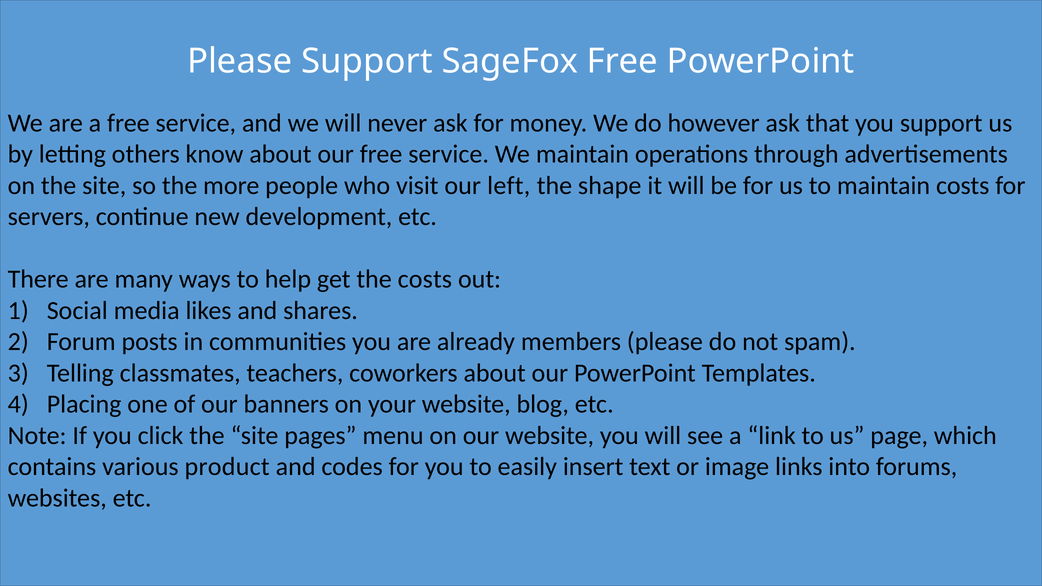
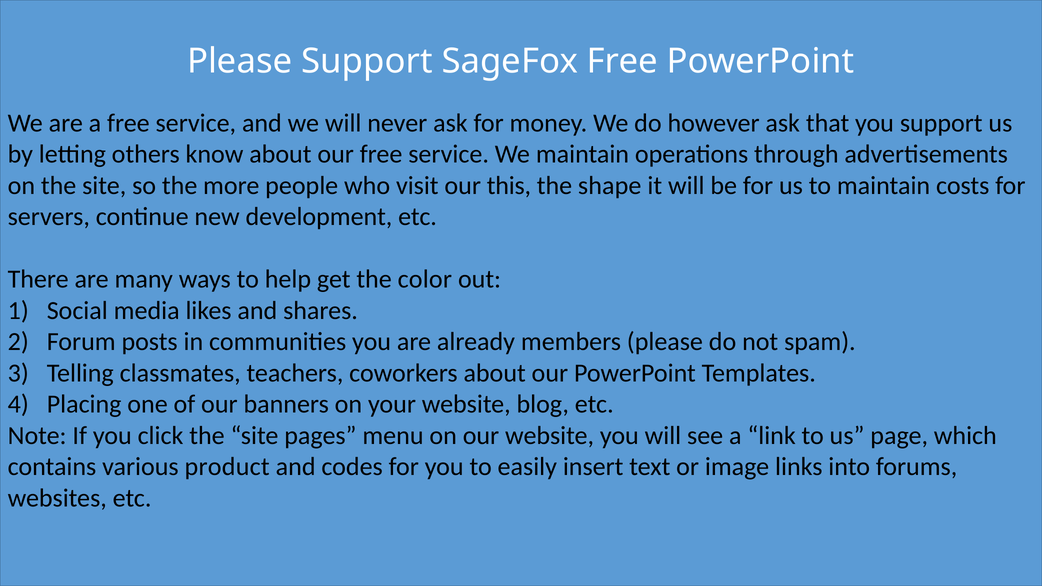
left: left -> this (509, 185)
the costs: costs -> color (425, 279)
